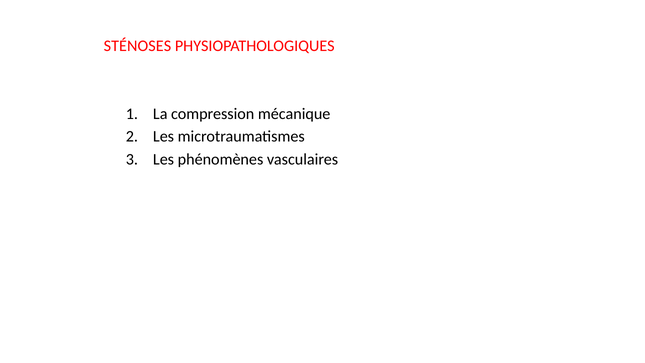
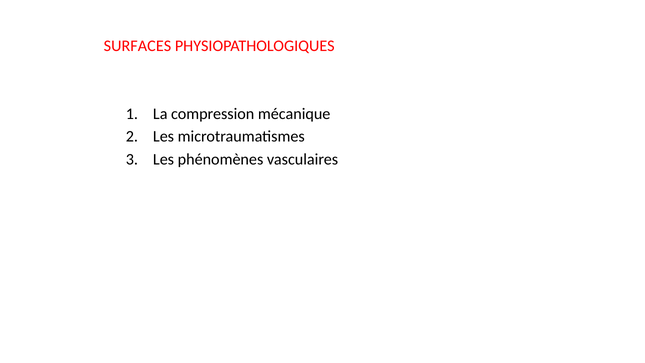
STÉNOSES: STÉNOSES -> SURFACES (137, 46)
